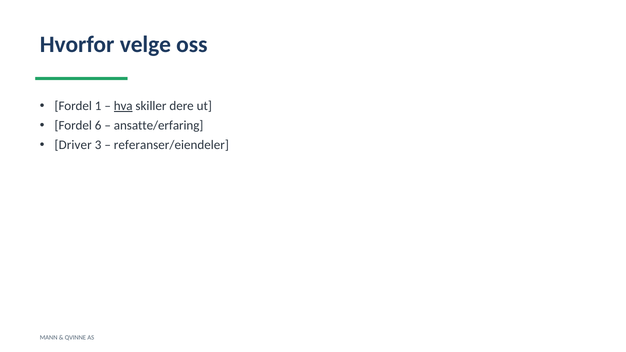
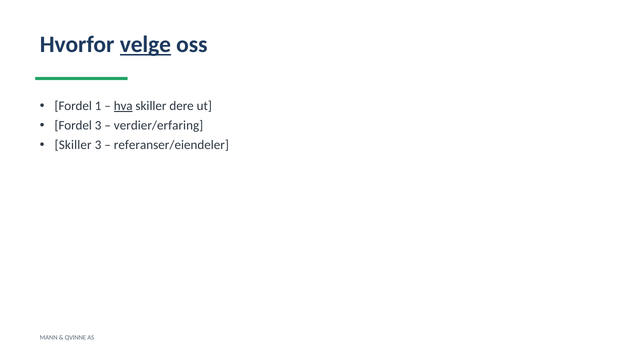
velge underline: none -> present (145, 45)
Fordel 6: 6 -> 3 (98, 126)
ansatte/erfaring: ansatte/erfaring -> verdier/erfaring (159, 126)
Driver: Driver -> Skiller (73, 145)
